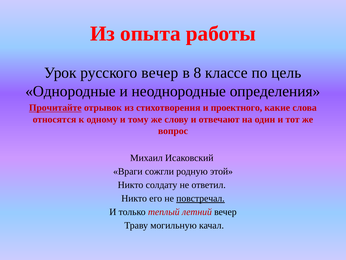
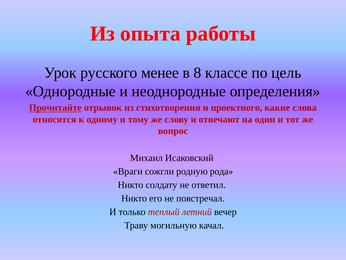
русского вечер: вечер -> менее (160, 73)
этой: этой -> рода (221, 171)
повстречал underline: present -> none (200, 198)
